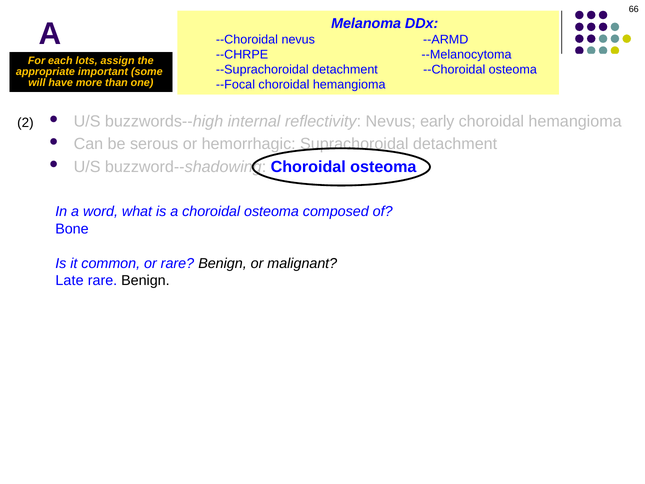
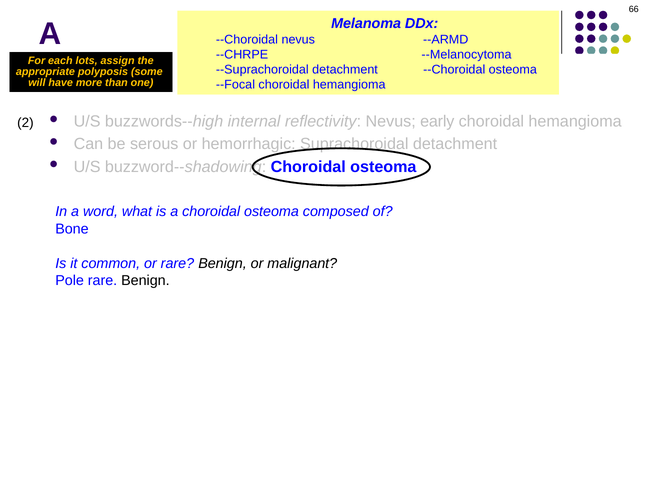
important: important -> polyposis (103, 72)
Late: Late -> Pole (70, 280)
